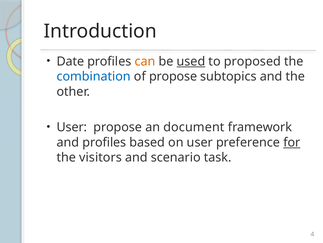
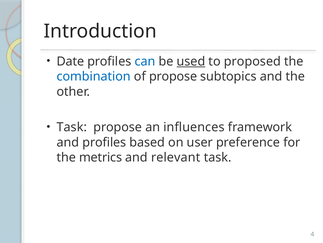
can colour: orange -> blue (145, 61)
User: User -> Task (72, 127)
document: document -> influences (194, 127)
for underline: present -> none (292, 142)
visitors: visitors -> metrics (101, 157)
scenario: scenario -> relevant (176, 157)
